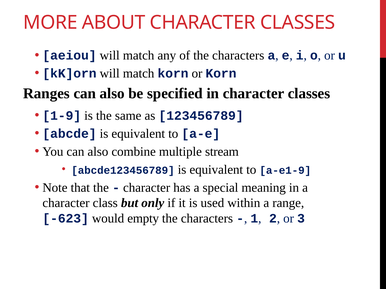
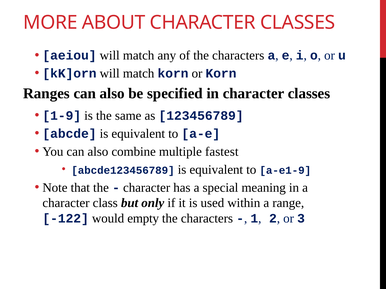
stream: stream -> fastest (222, 152)
-623: -623 -> -122 (66, 219)
